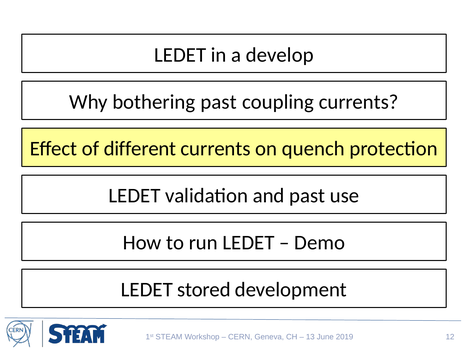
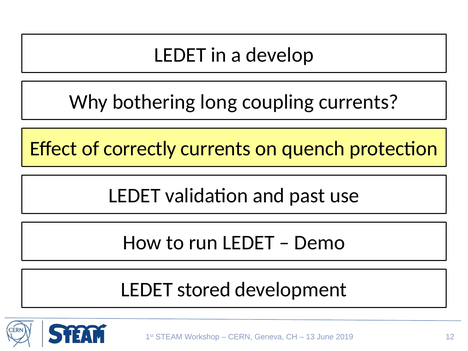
bothering past: past -> long (219, 102)
different: different -> correctly (140, 149)
